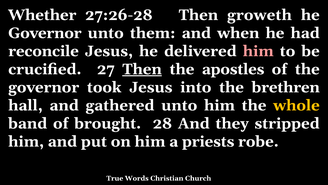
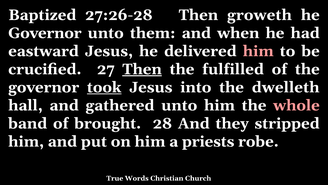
Whether: Whether -> Baptized (42, 15)
reconcile: reconcile -> eastward (44, 51)
apostles: apostles -> fulfilled (233, 69)
took underline: none -> present (104, 87)
brethren: brethren -> dwelleth (286, 87)
whole colour: yellow -> pink (296, 105)
